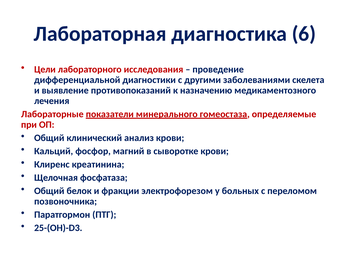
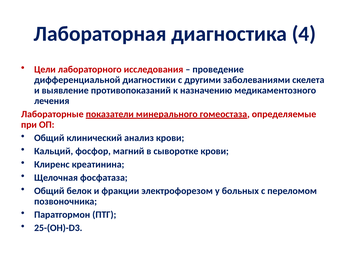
6: 6 -> 4 (304, 34)
